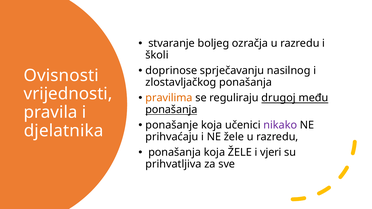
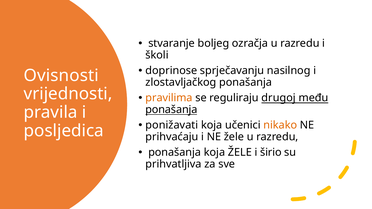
ponašanje: ponašanje -> ponižavati (172, 125)
nikako colour: purple -> orange (280, 125)
djelatnika: djelatnika -> posljedica (64, 131)
vjeri: vjeri -> širio (271, 153)
